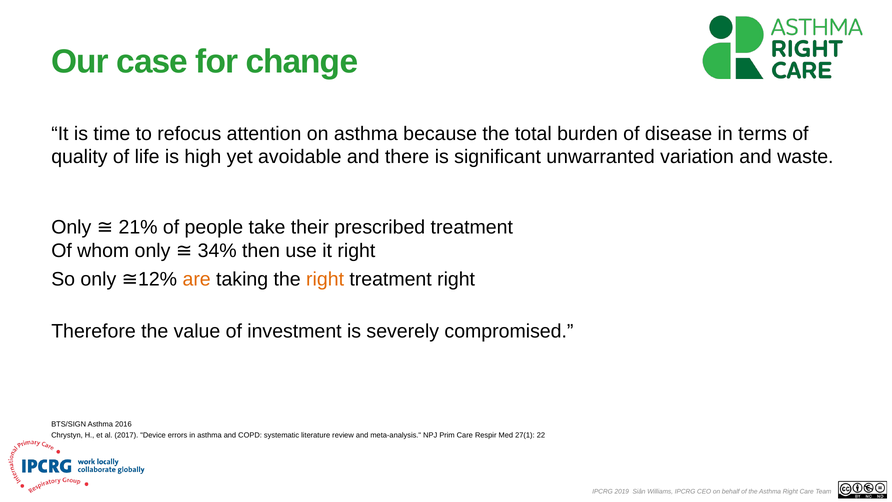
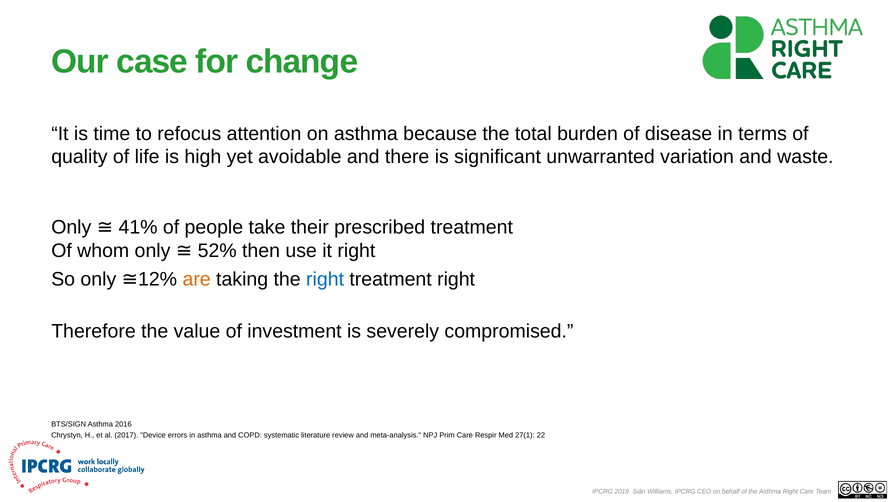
21%: 21% -> 41% (138, 227)
34%: 34% -> 52% (217, 251)
right colour: orange -> blue (325, 279)
